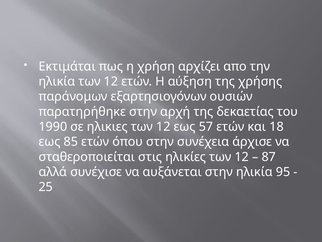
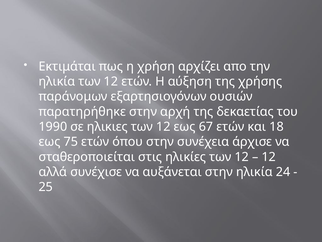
57: 57 -> 67 (206, 126)
85: 85 -> 75 (71, 142)
87: 87 -> 12 (269, 157)
95: 95 -> 24 (283, 172)
